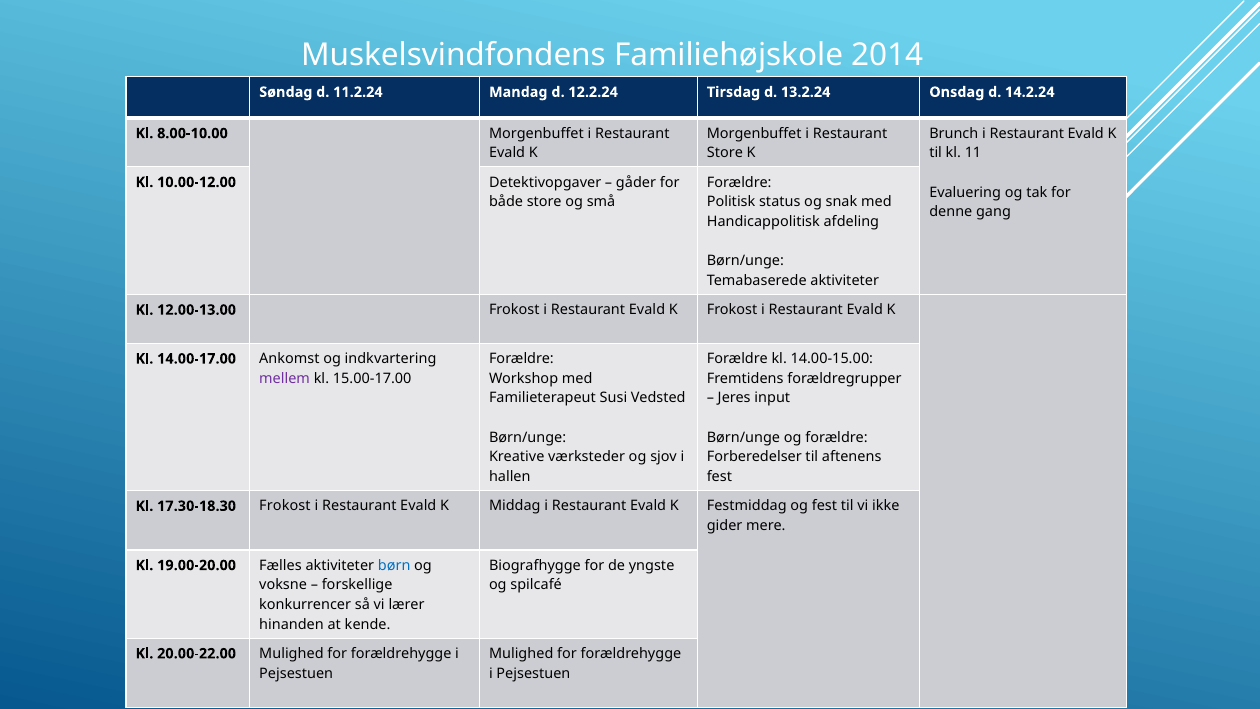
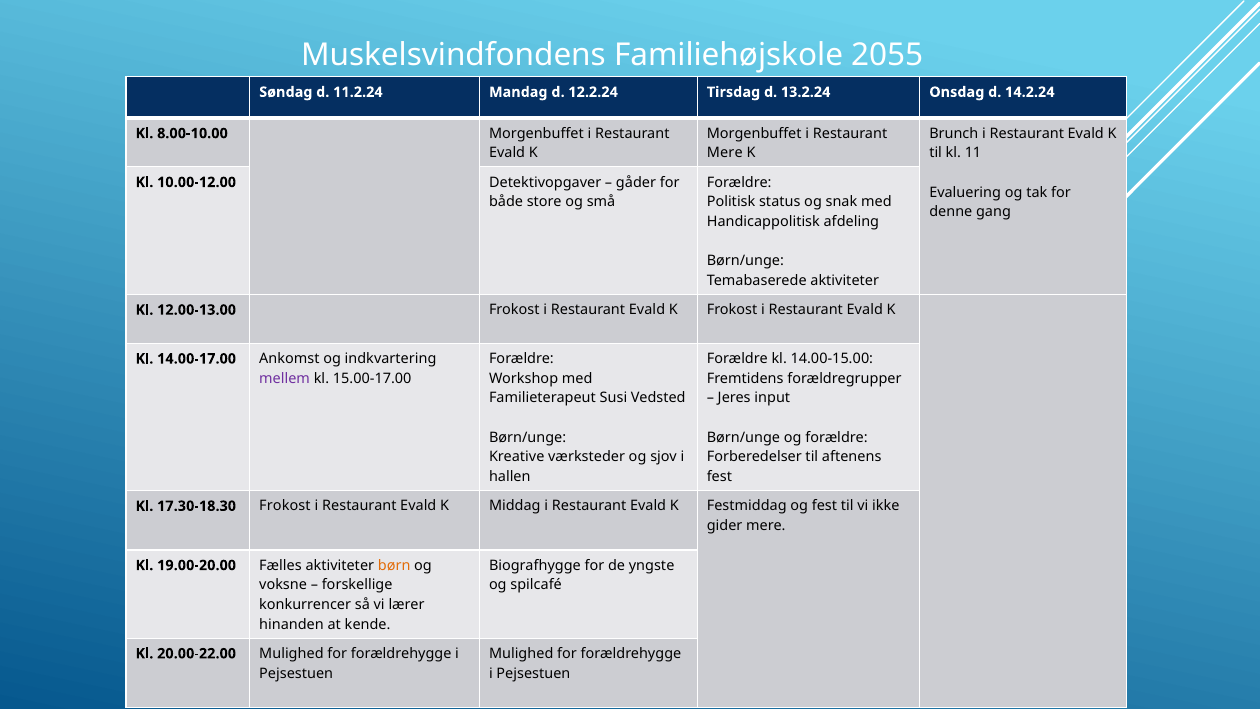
2014: 2014 -> 2055 (887, 55)
Store: Store -> Mere (725, 153)
børn colour: blue -> orange (394, 565)
